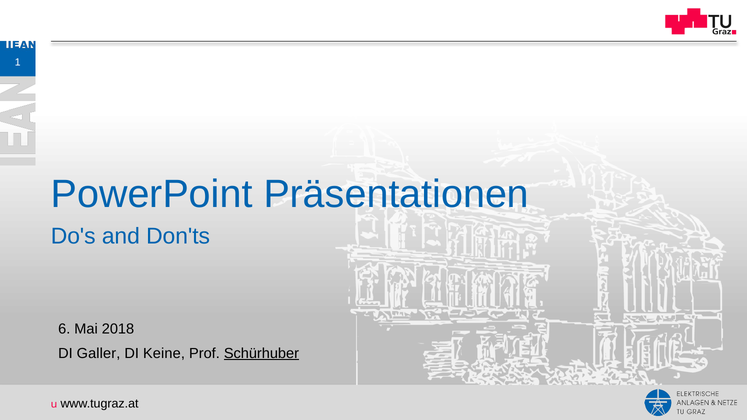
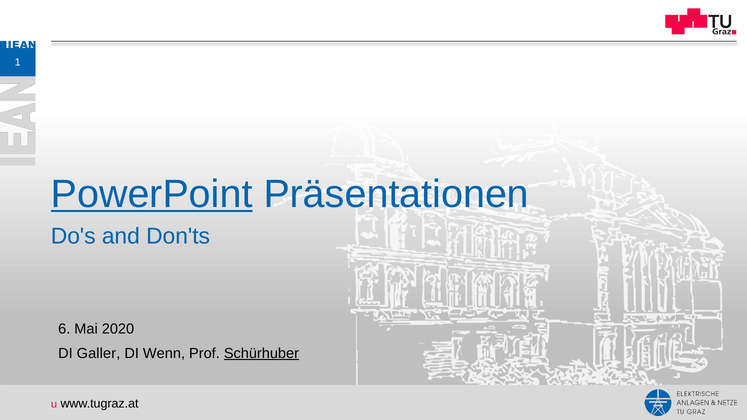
PowerPoint underline: none -> present (152, 194)
2018: 2018 -> 2020 (118, 329)
Keine: Keine -> Wenn (164, 353)
